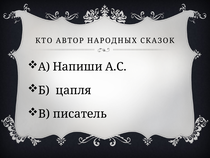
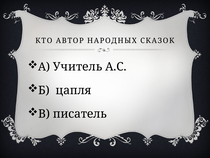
Напиши: Напиши -> Учитель (78, 67)
